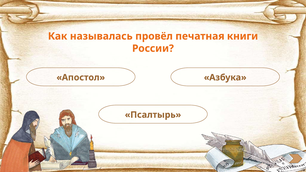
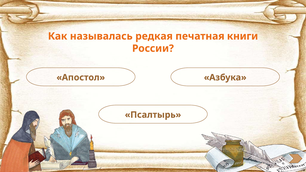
провёл: провёл -> редкая (154, 36)
